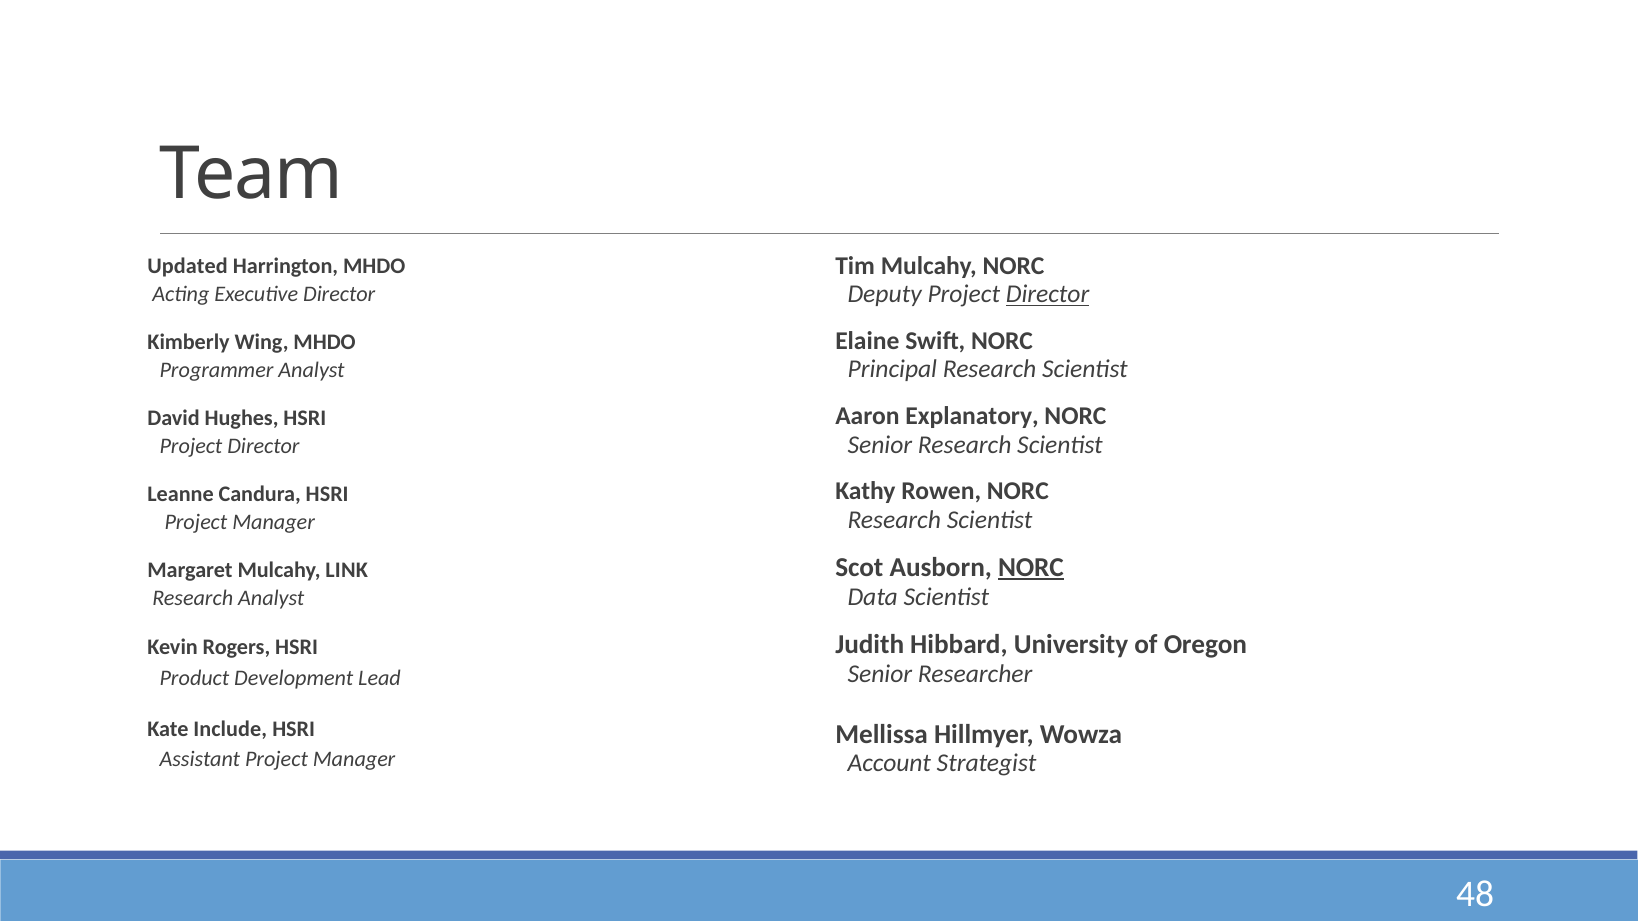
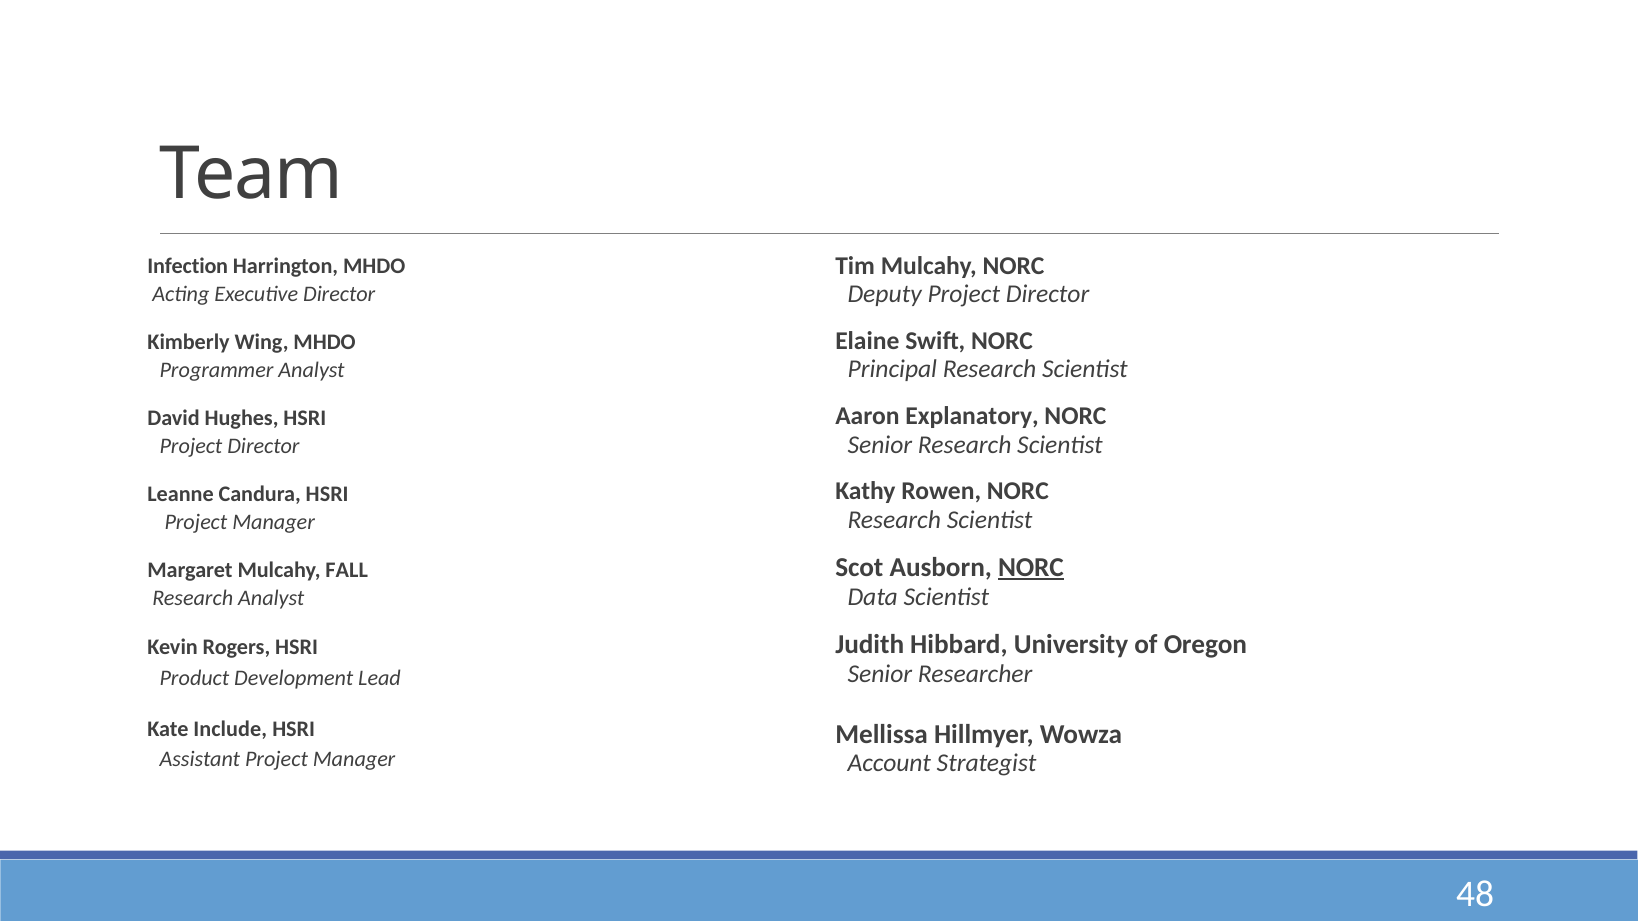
Updated: Updated -> Infection (188, 266)
Director underline: present -> none (1048, 294)
LINK: LINK -> FALL (347, 570)
